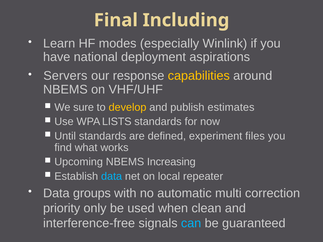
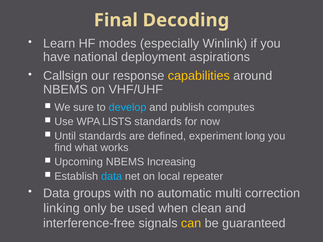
Including: Including -> Decoding (186, 20)
Servers: Servers -> Callsign (65, 76)
develop colour: yellow -> light blue (128, 107)
estimates: estimates -> computes (231, 107)
files: files -> long (255, 136)
priority: priority -> linking (62, 208)
can colour: light blue -> yellow (191, 224)
